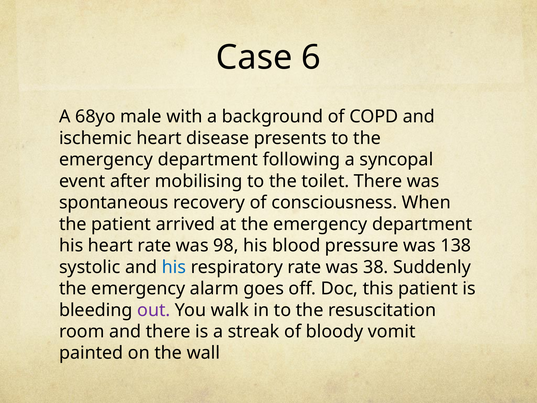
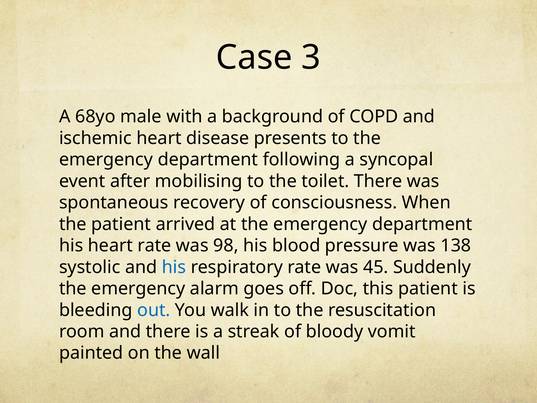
6: 6 -> 3 (311, 57)
38: 38 -> 45 (376, 267)
out colour: purple -> blue (154, 310)
